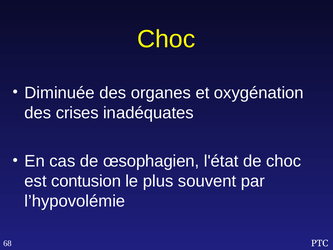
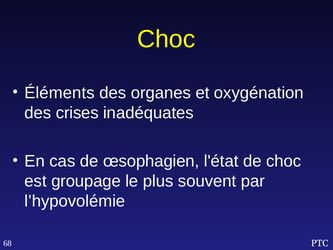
Diminuée: Diminuée -> Éléments (60, 93)
contusion: contusion -> groupage (86, 181)
